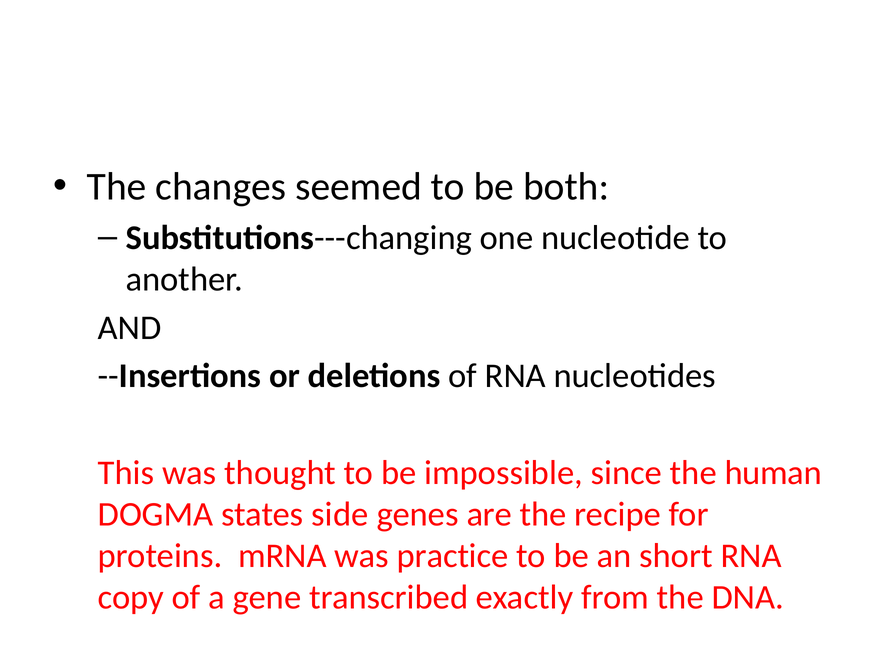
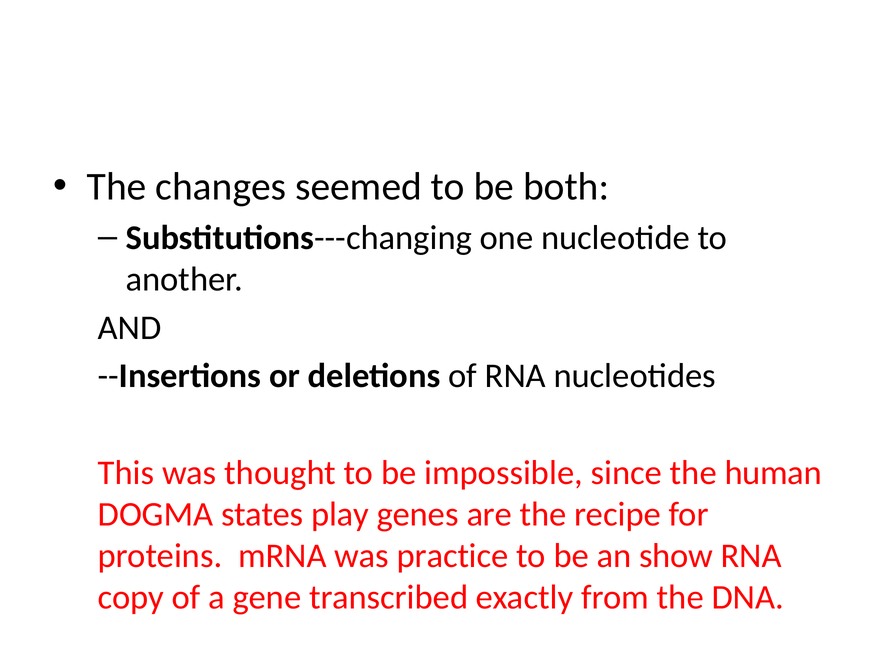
side: side -> play (340, 515)
short: short -> show (676, 556)
